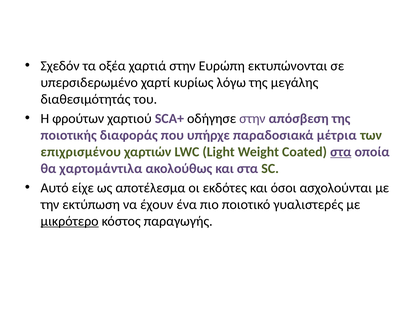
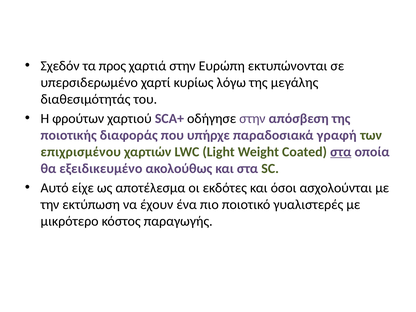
οξέα: οξέα -> προς (112, 66)
μέτρια: μέτρια -> γραφή (337, 135)
χαρτομάντιλα: χαρτομάντιλα -> εξειδικευμένο (101, 168)
μικρότερο underline: present -> none (70, 221)
